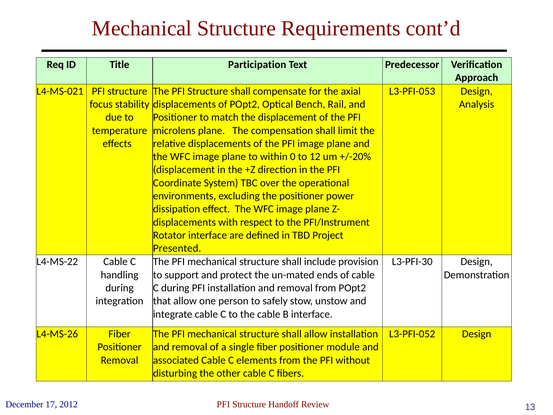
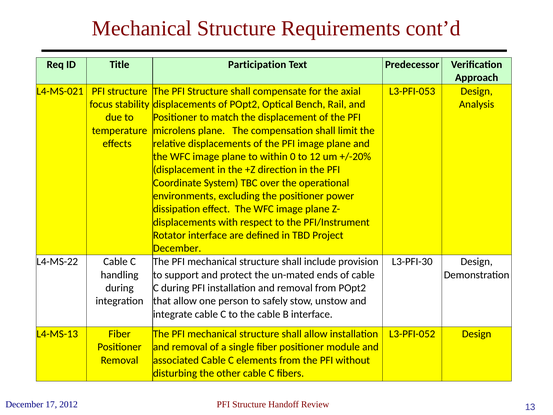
Presented: Presented -> December (177, 248)
L4-MS-26: L4-MS-26 -> L4-MS-13 (57, 334)
